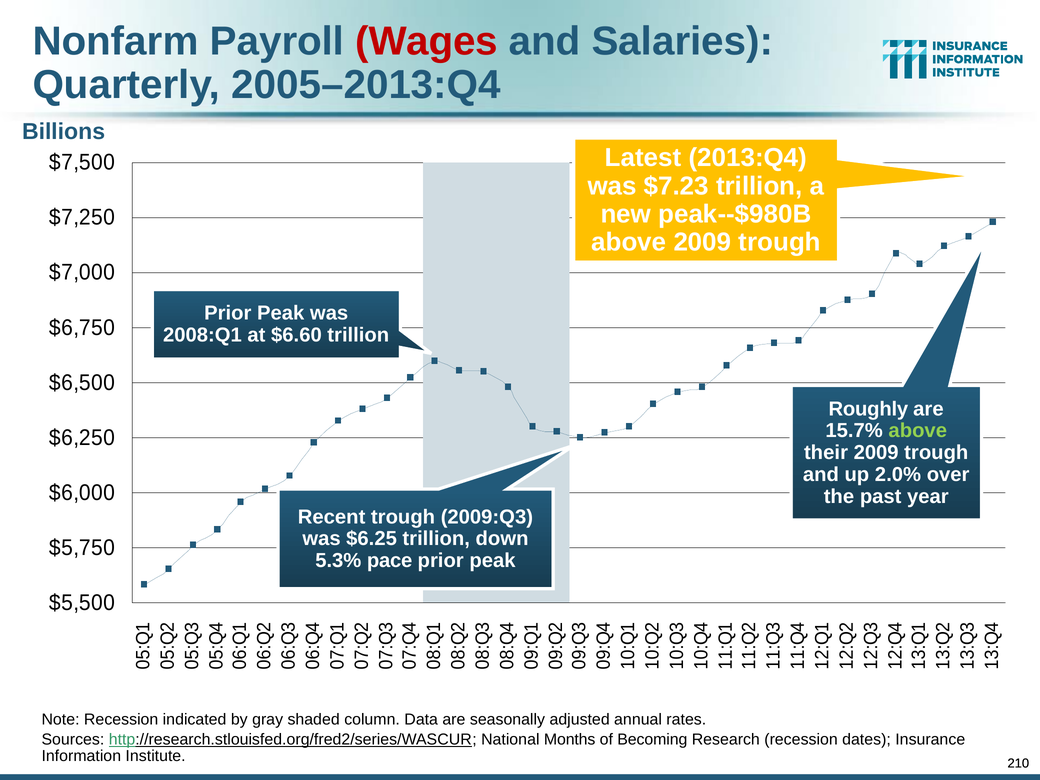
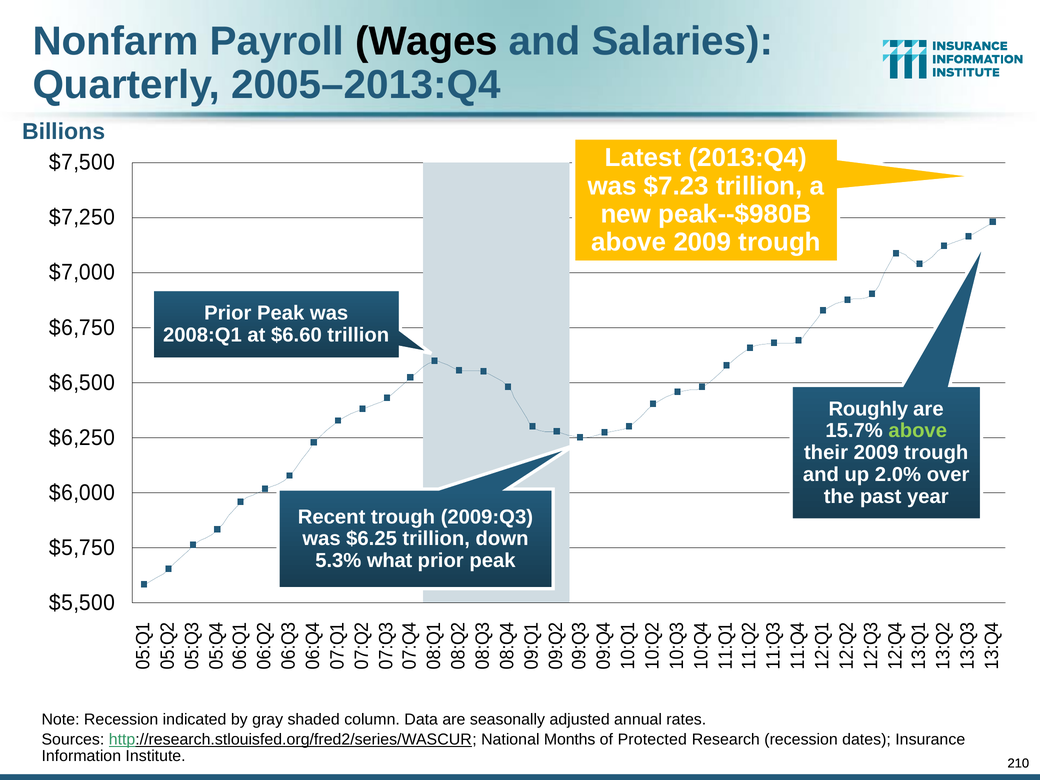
Wages colour: red -> black (427, 41)
pace: pace -> what (390, 561)
Becoming: Becoming -> Protected (652, 740)
